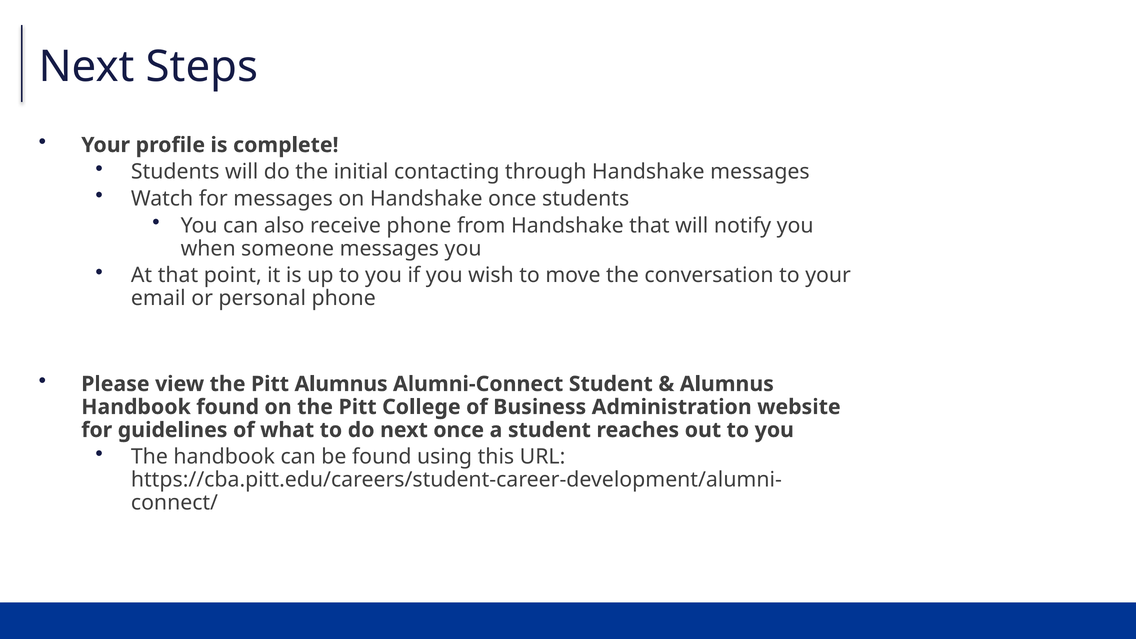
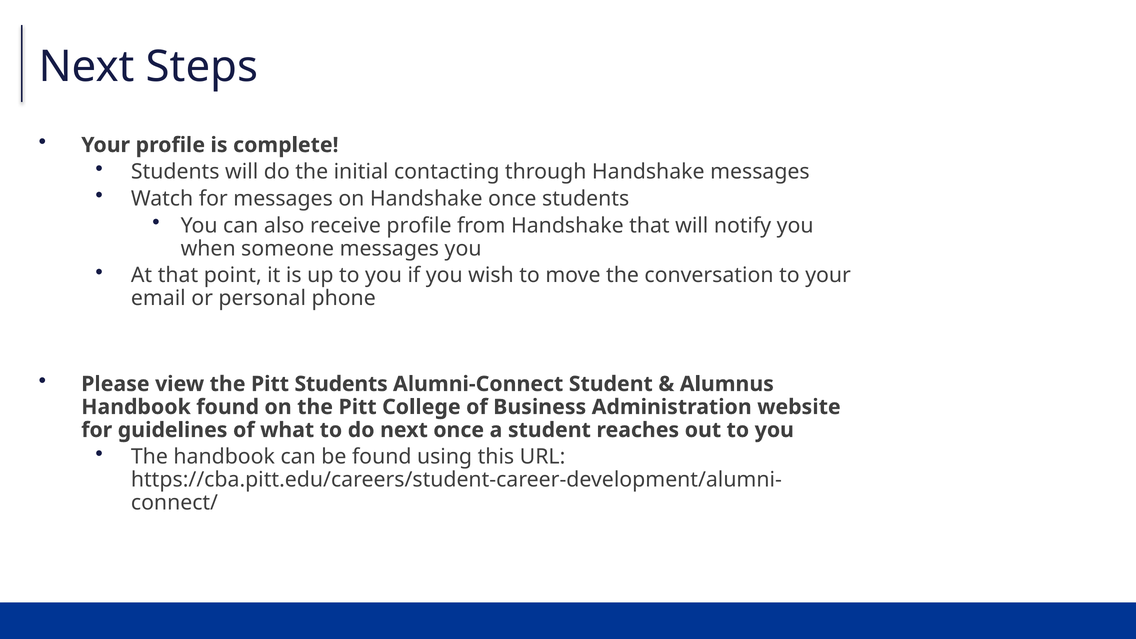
receive phone: phone -> profile (419, 226)
Pitt Alumnus: Alumnus -> Students (341, 384)
